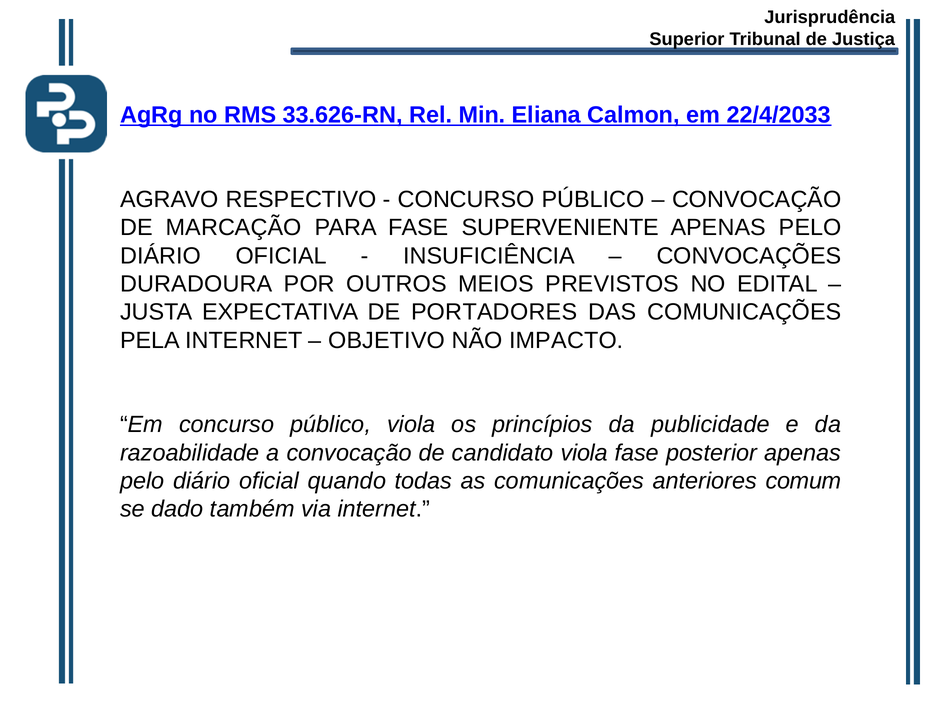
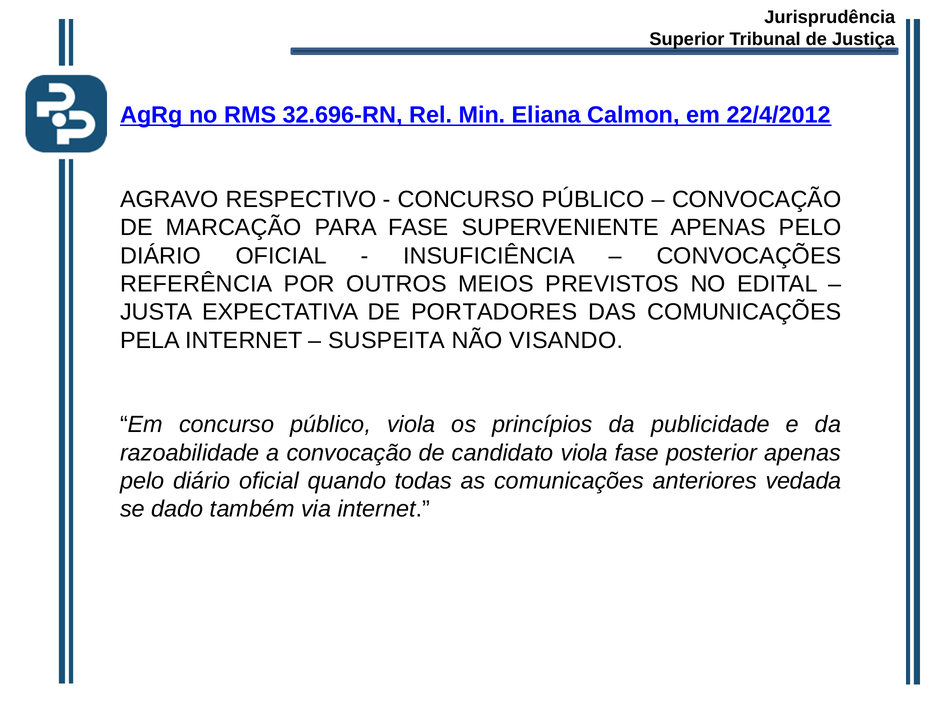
33.626-RN: 33.626-RN -> 32.696-RN (343, 115)
22/4/2033: 22/4/2033 -> 22/4/2012 (779, 115)
DURADOURA: DURADOURA -> REFERÊNCIA (196, 284)
OBJETIVO: OBJETIVO -> SUSPEITA (387, 340)
IMPACTO: IMPACTO -> VISANDO (566, 340)
comum: comum -> vedada (804, 481)
